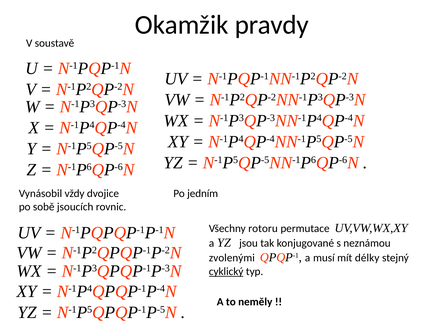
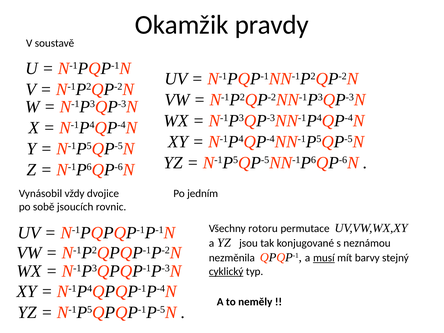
zvolenými: zvolenými -> nezměnila (232, 258)
musí underline: none -> present (324, 258)
délky: délky -> barvy (367, 258)
